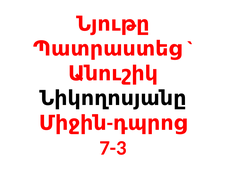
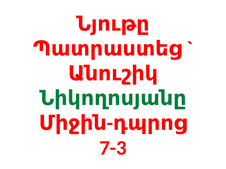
Նիկողոսյանը colour: black -> green (113, 99)
